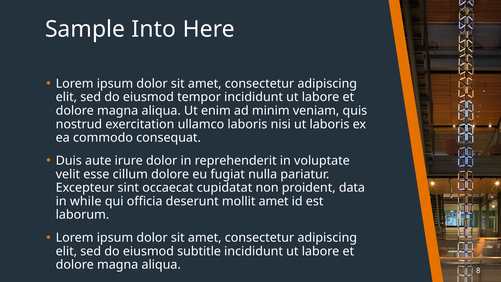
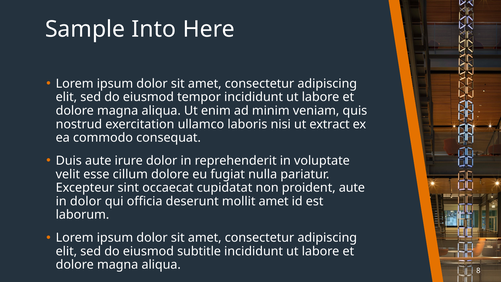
ut laboris: laboris -> extract (330, 124)
proident data: data -> aute (352, 188)
in while: while -> dolor (86, 201)
